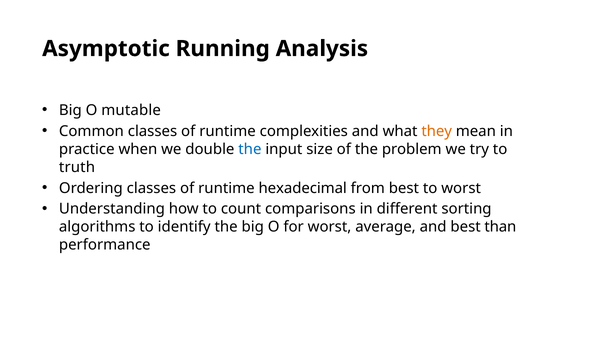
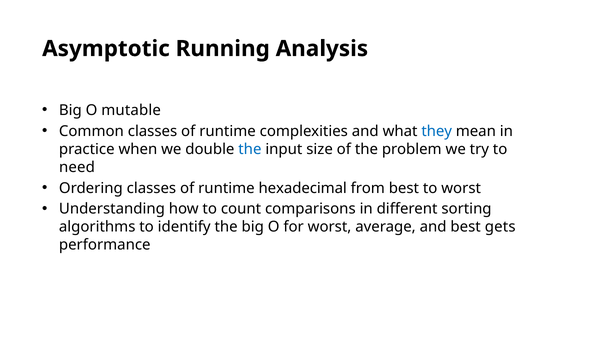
they colour: orange -> blue (437, 131)
truth: truth -> need (77, 167)
than: than -> gets (500, 227)
